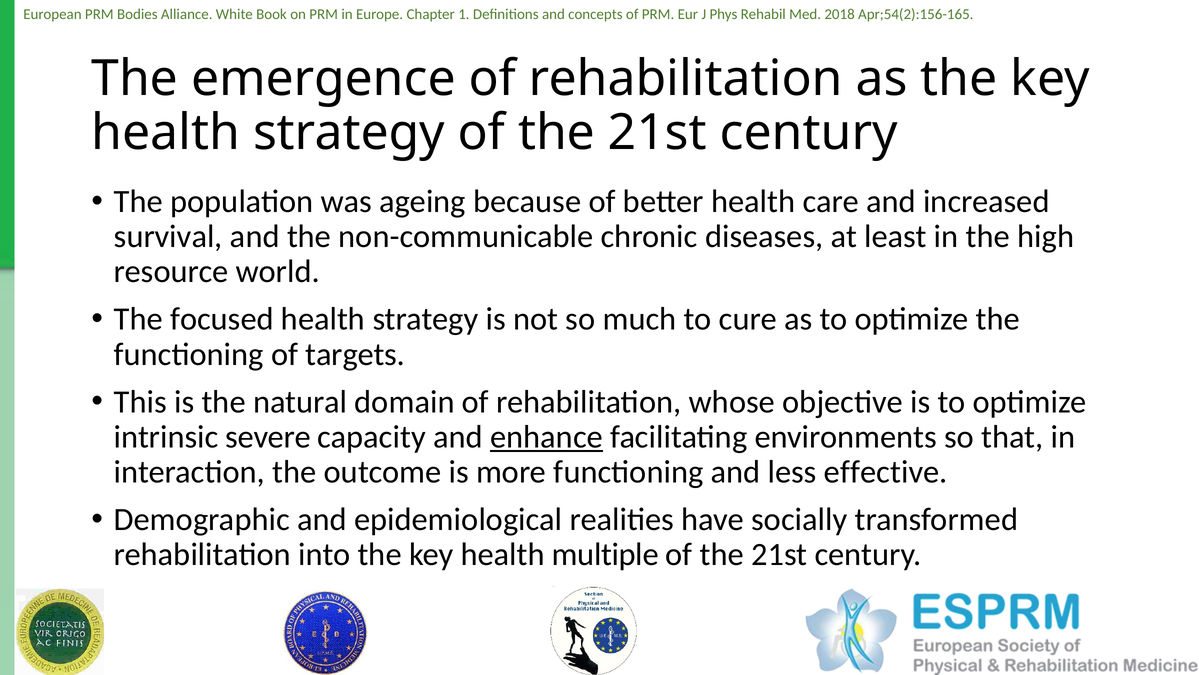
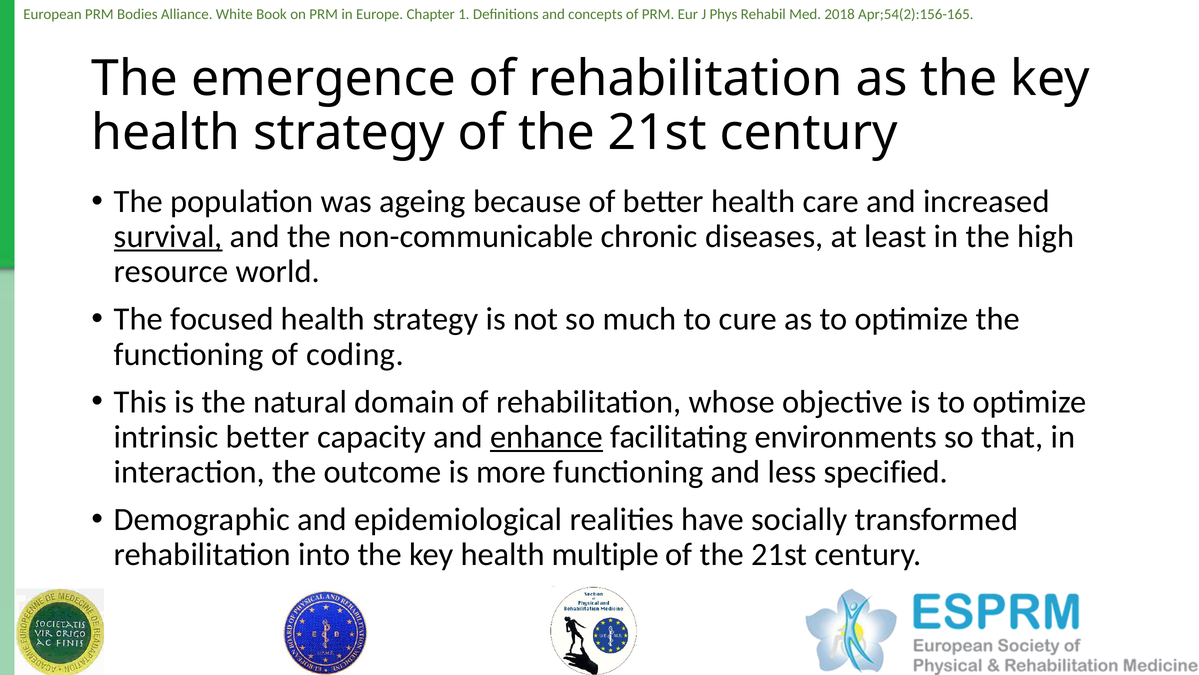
survival underline: none -> present (168, 236)
targets: targets -> coding (355, 354)
intrinsic severe: severe -> better (268, 437)
effective: effective -> specified (886, 472)
